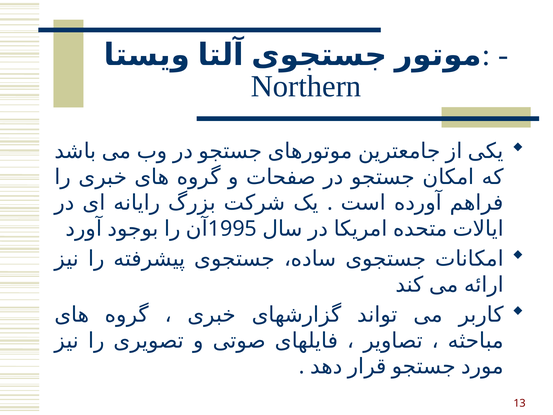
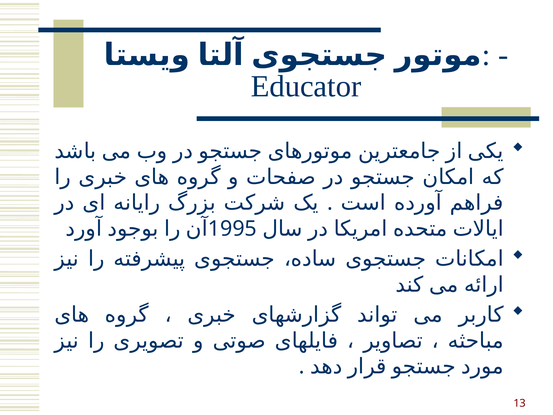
Northern: Northern -> Educator (306, 86)
